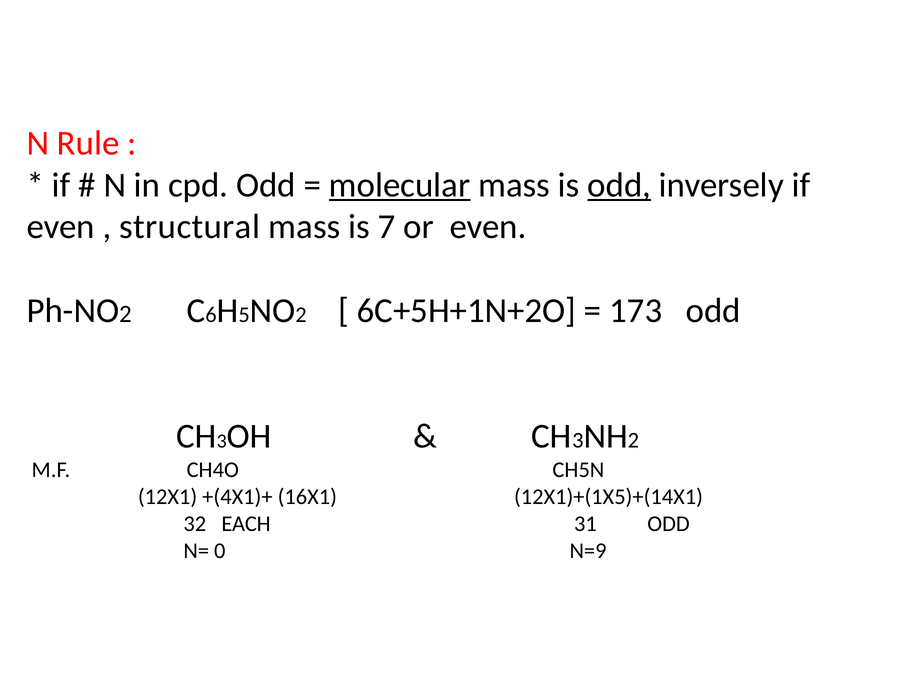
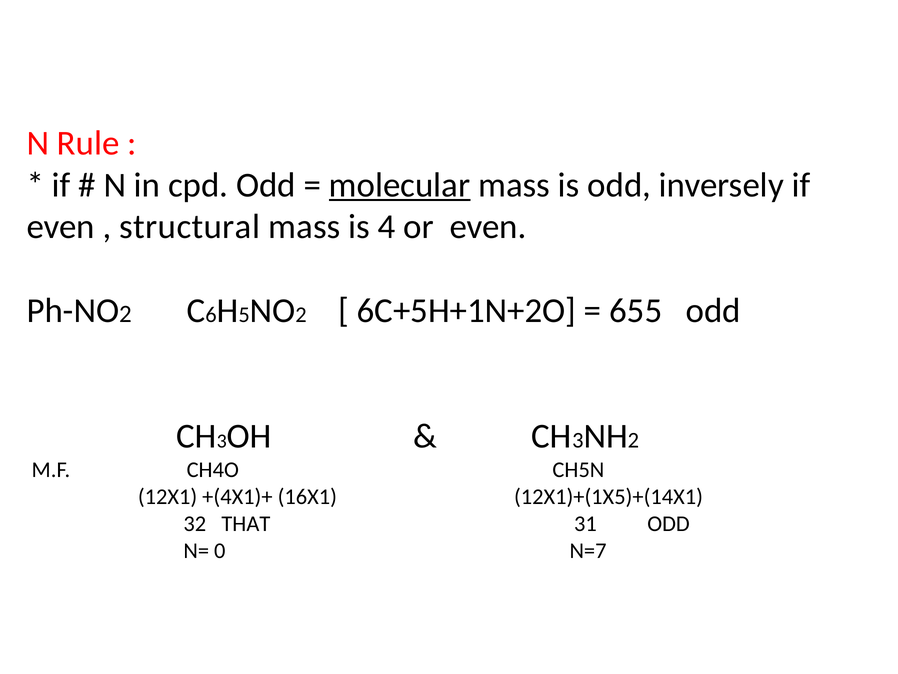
odd underline: present -> none (619, 185)
7: 7 -> 4 (387, 227)
173: 173 -> 655 (636, 310)
EACH: EACH -> THAT (246, 523)
N=9: N=9 -> N=7 (588, 550)
